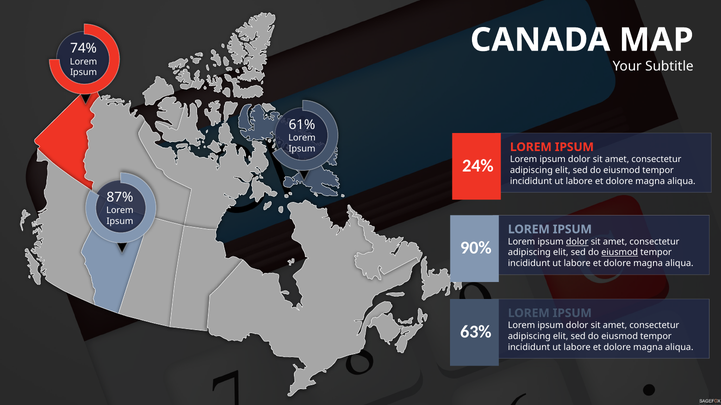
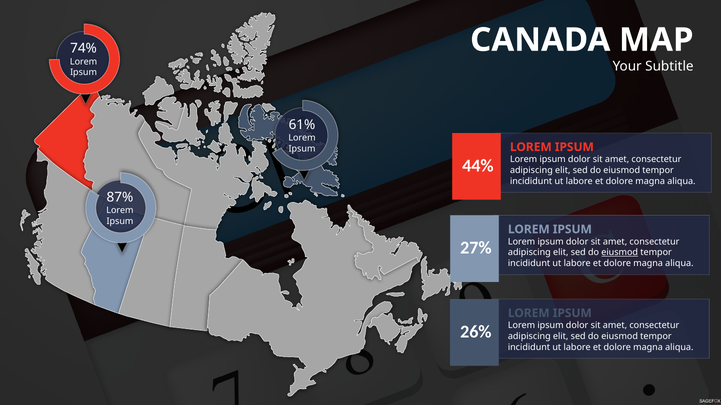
24%: 24% -> 44% (478, 166)
dolor underline: present -> none (577, 242)
90%: 90% -> 27% (476, 248)
63%: 63% -> 26% (476, 332)
